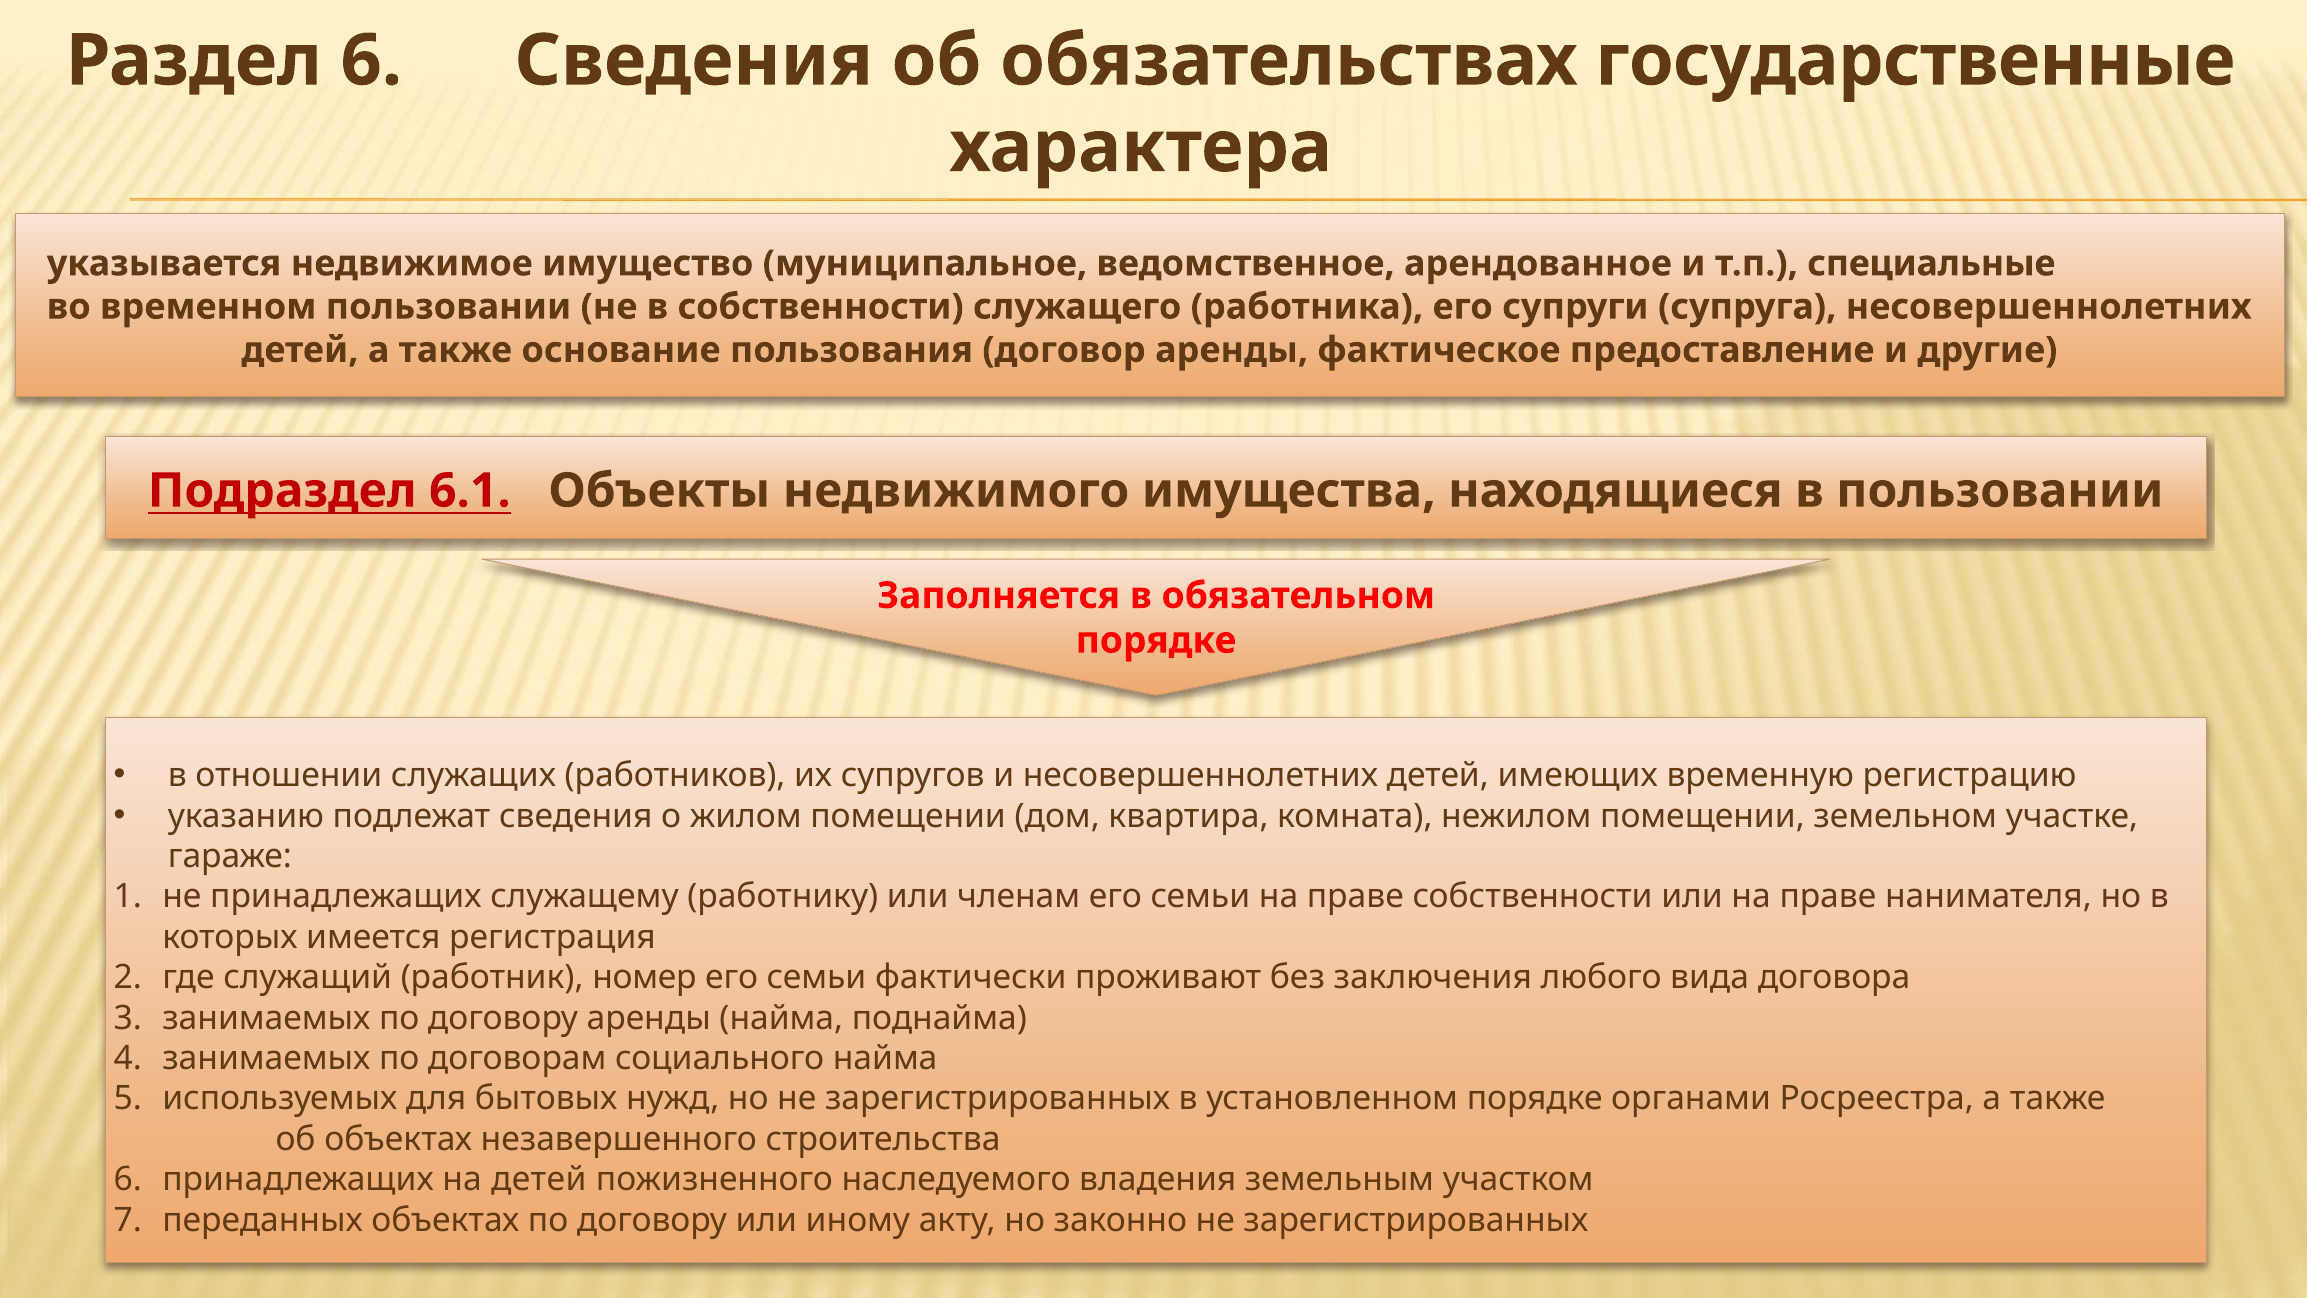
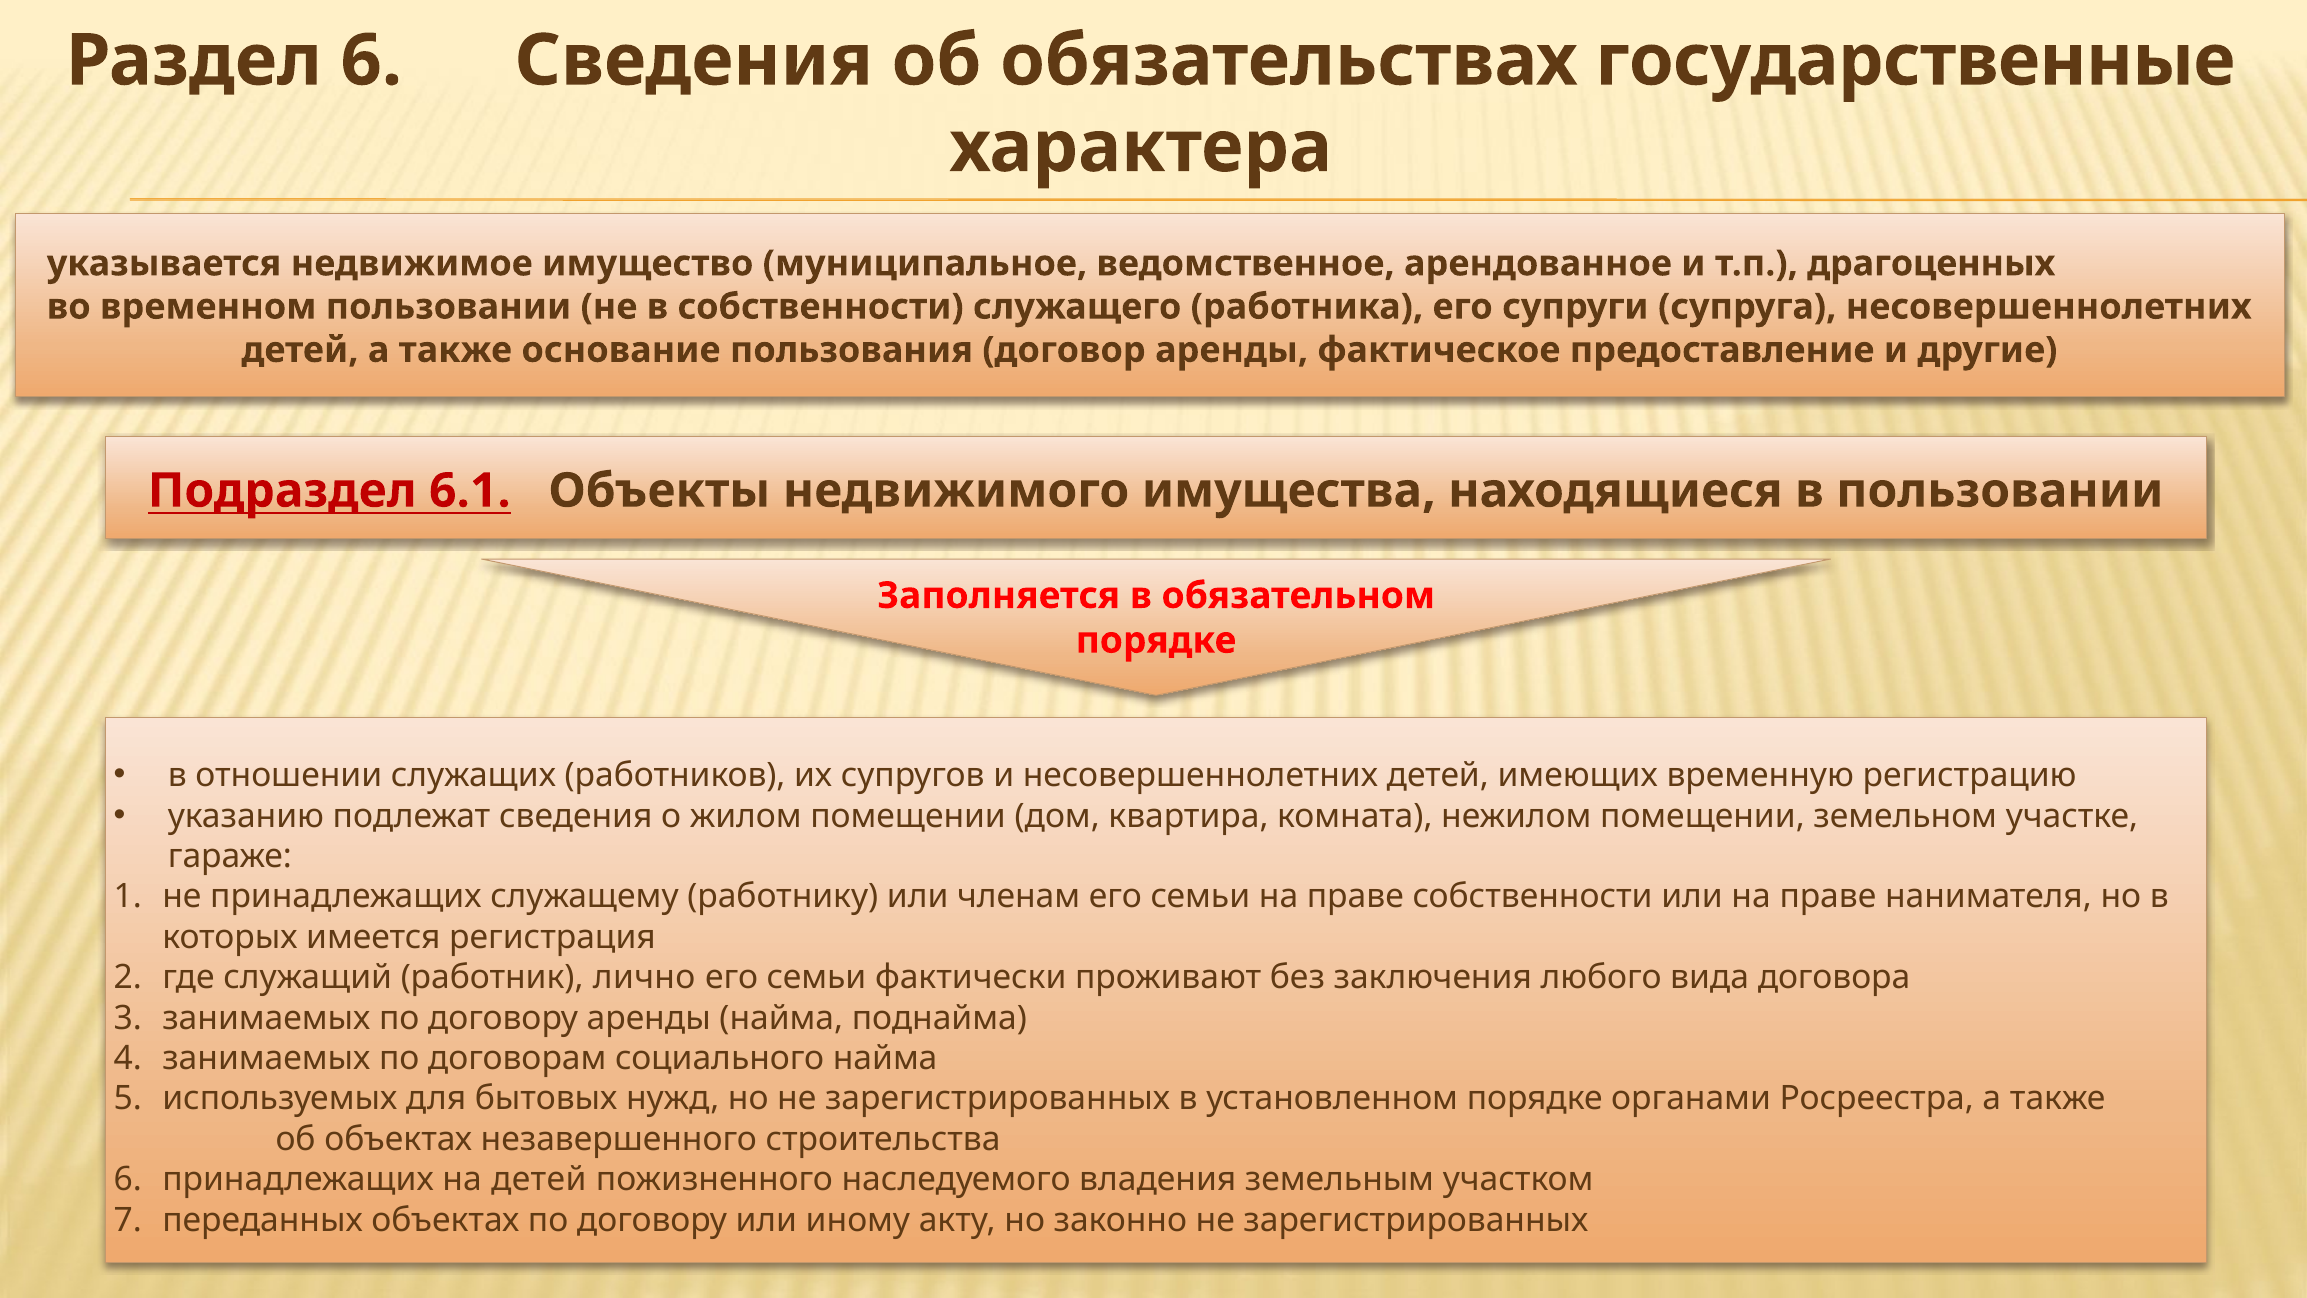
специальные: специальные -> драгоценных (1931, 263)
номер: номер -> лично (644, 977)
